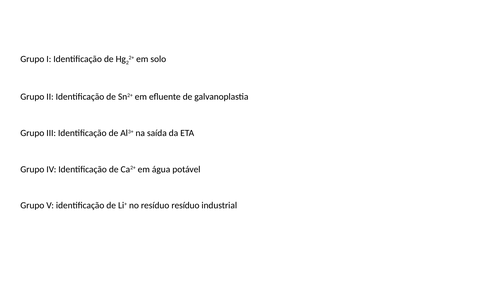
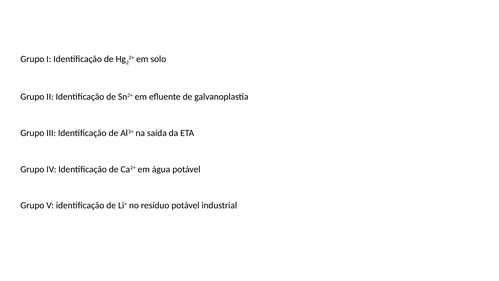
resíduo resíduo: resíduo -> potável (185, 205)
